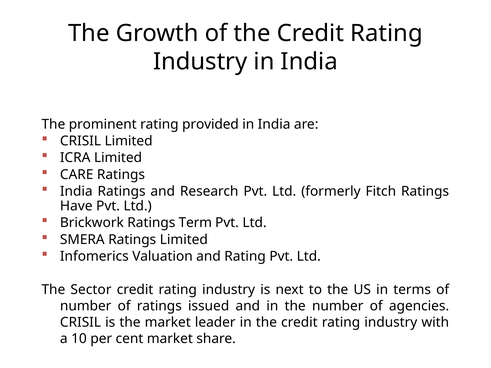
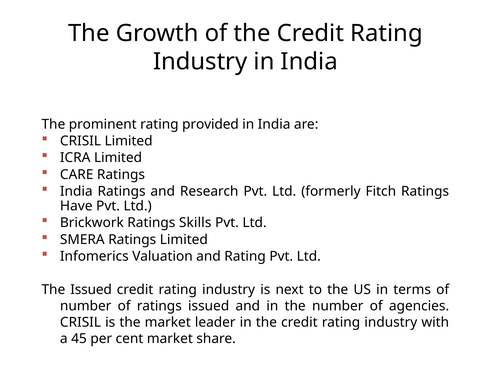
Term: Term -> Skills (195, 223)
The Sector: Sector -> Issued (91, 290)
10: 10 -> 45 (79, 339)
